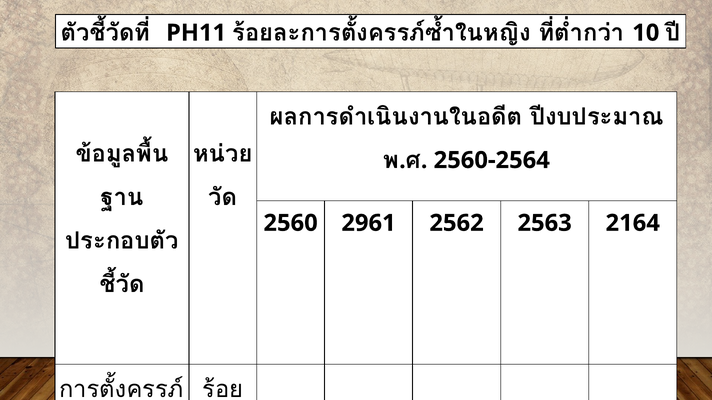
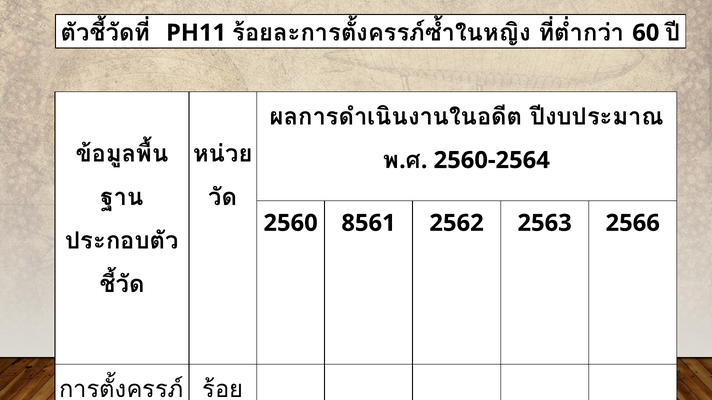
10: 10 -> 60 (646, 33)
2961: 2961 -> 8561 (369, 223)
2164: 2164 -> 2566 (633, 223)
